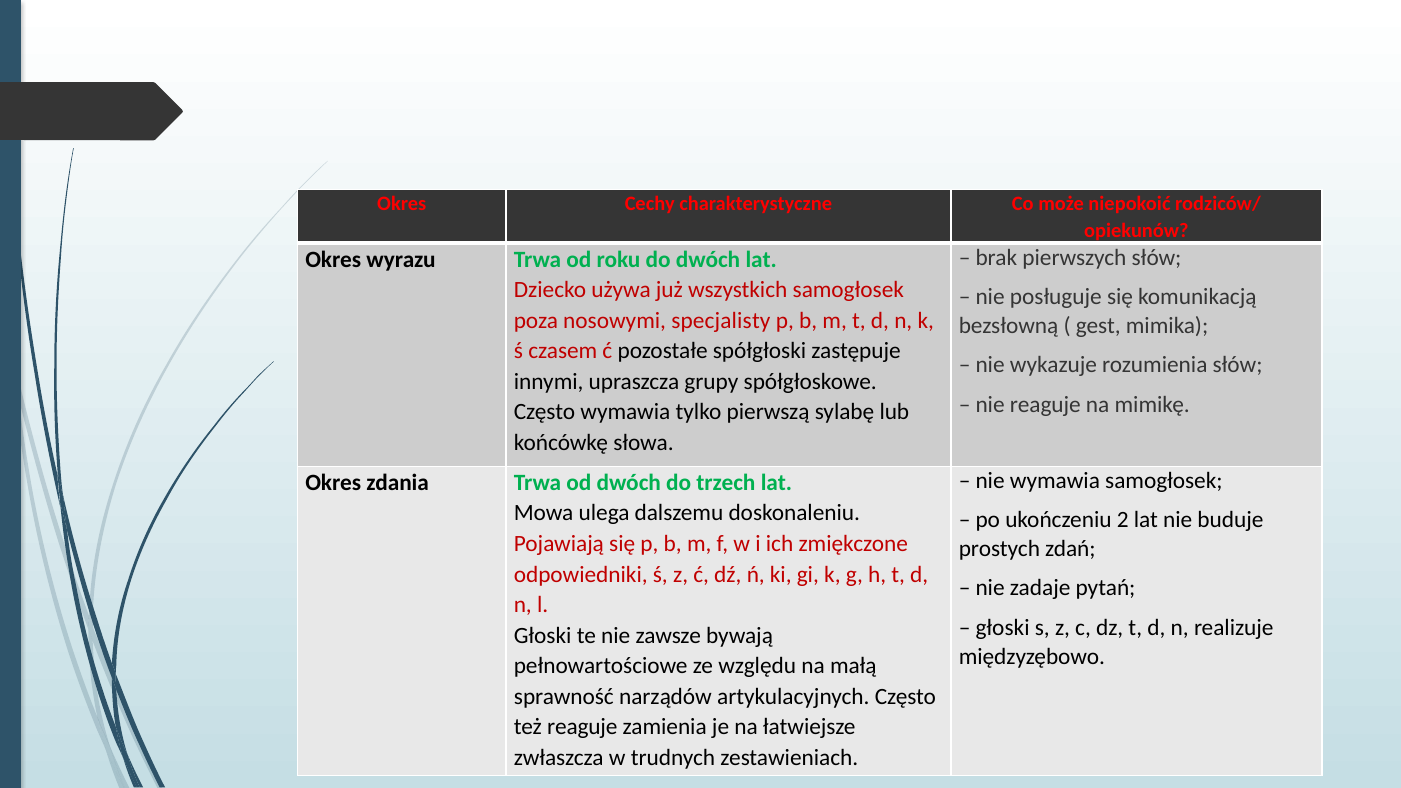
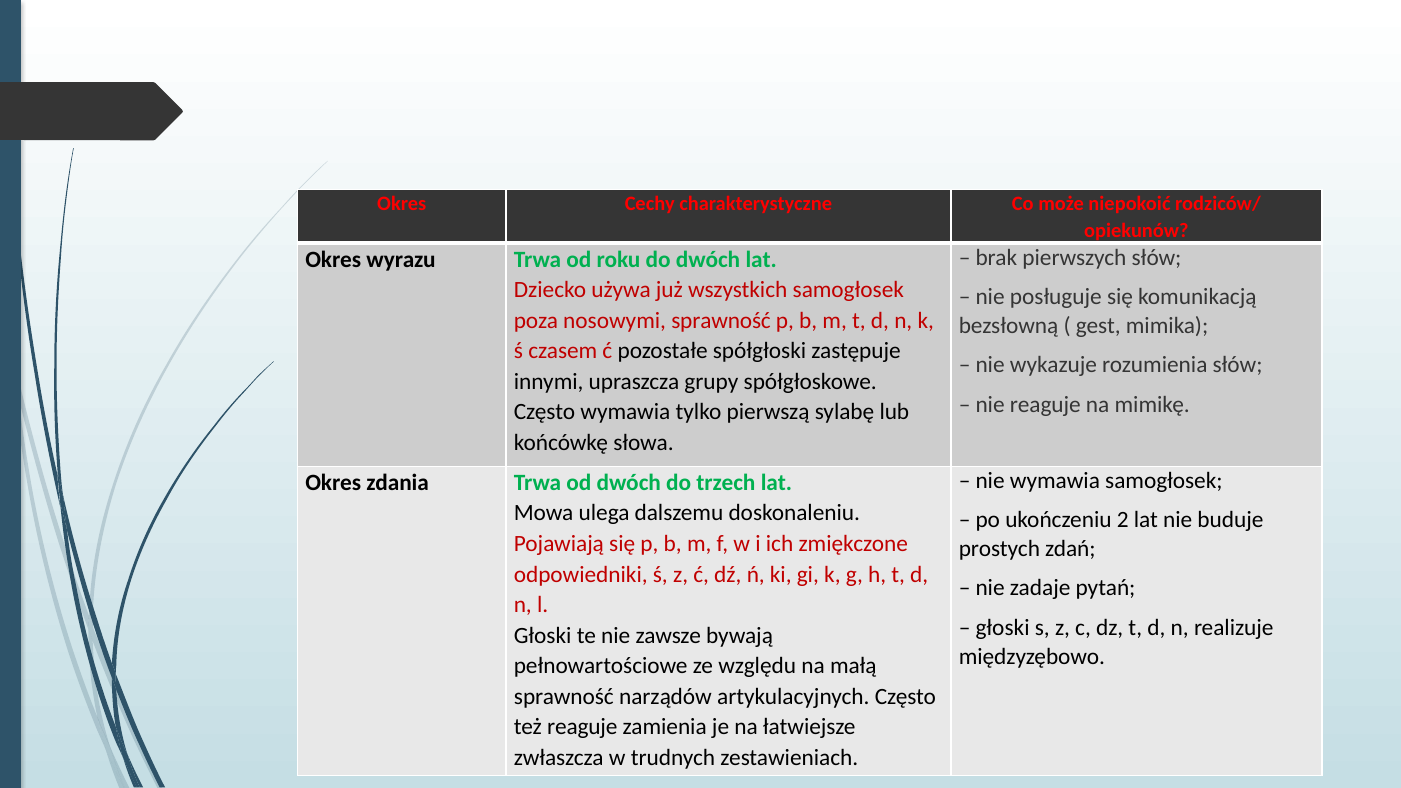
nosowymi specjalisty: specjalisty -> sprawność (721, 321)
